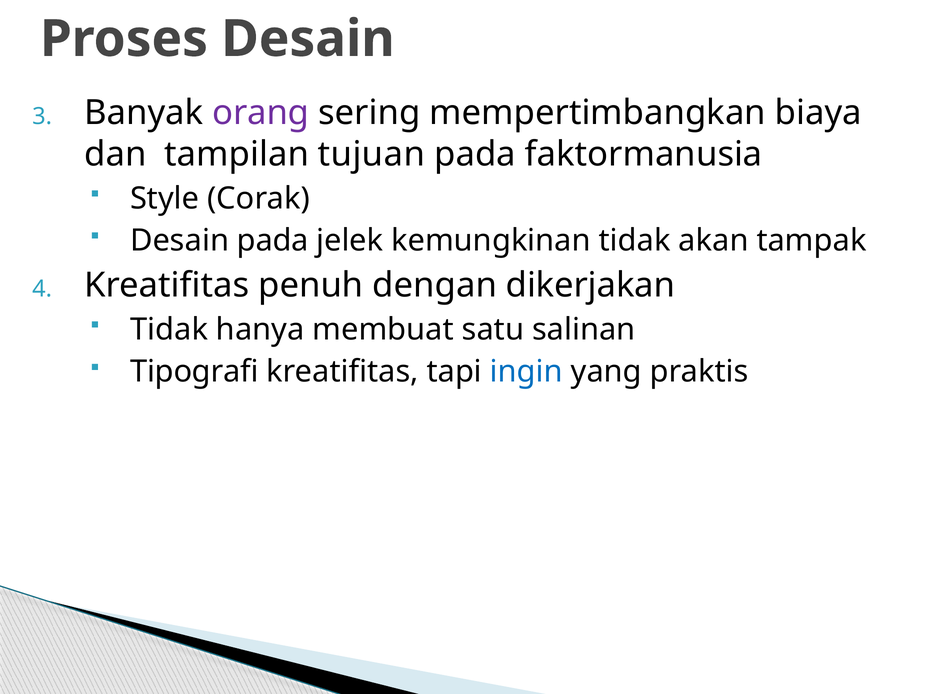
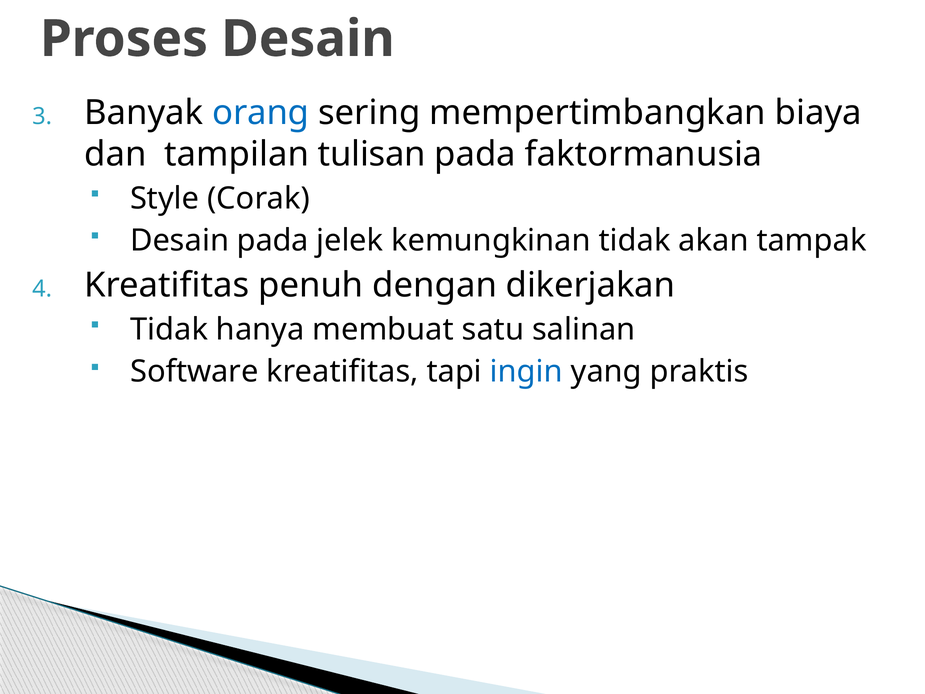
orang colour: purple -> blue (261, 113)
tujuan: tujuan -> tulisan (372, 154)
Tipografi: Tipografi -> Software (194, 372)
